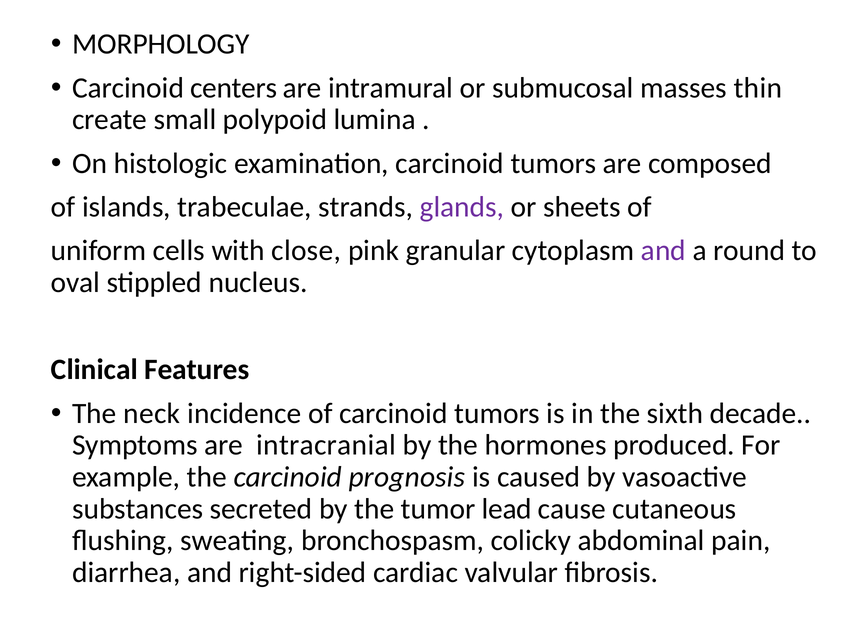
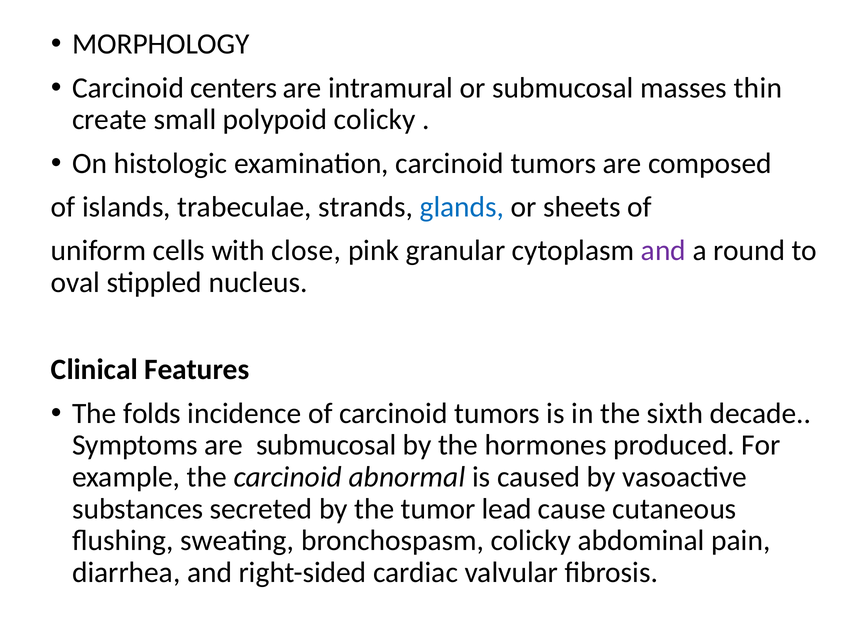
polypoid lumina: lumina -> colicky (375, 120)
glands colour: purple -> blue (462, 207)
neck: neck -> folds (152, 413)
are intracranial: intracranial -> submucosal (326, 445)
prognosis: prognosis -> abnormal (407, 477)
